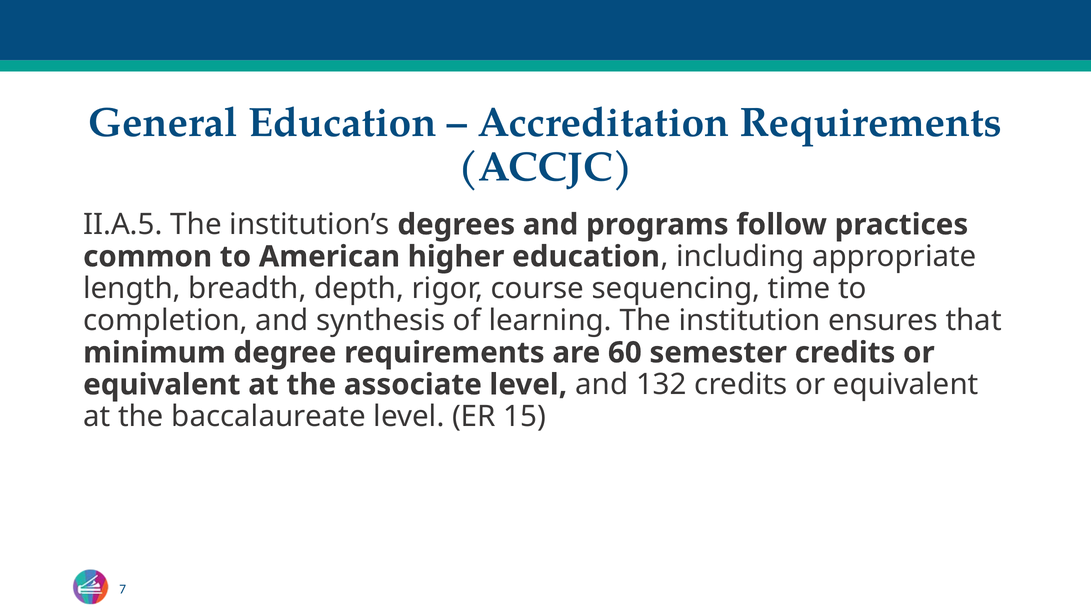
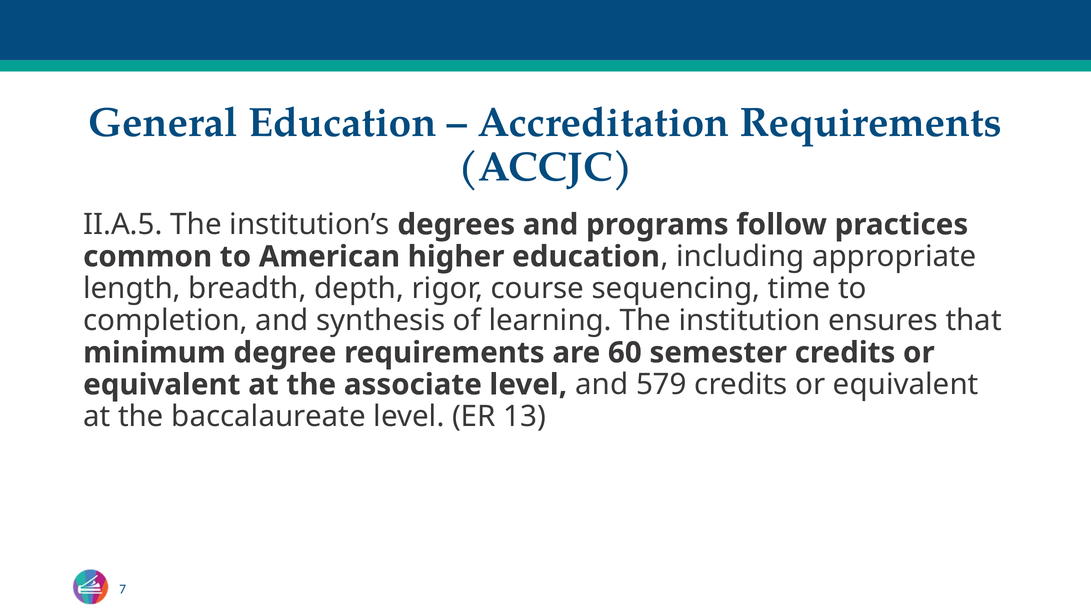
132: 132 -> 579 (661, 384)
15: 15 -> 13 (525, 416)
